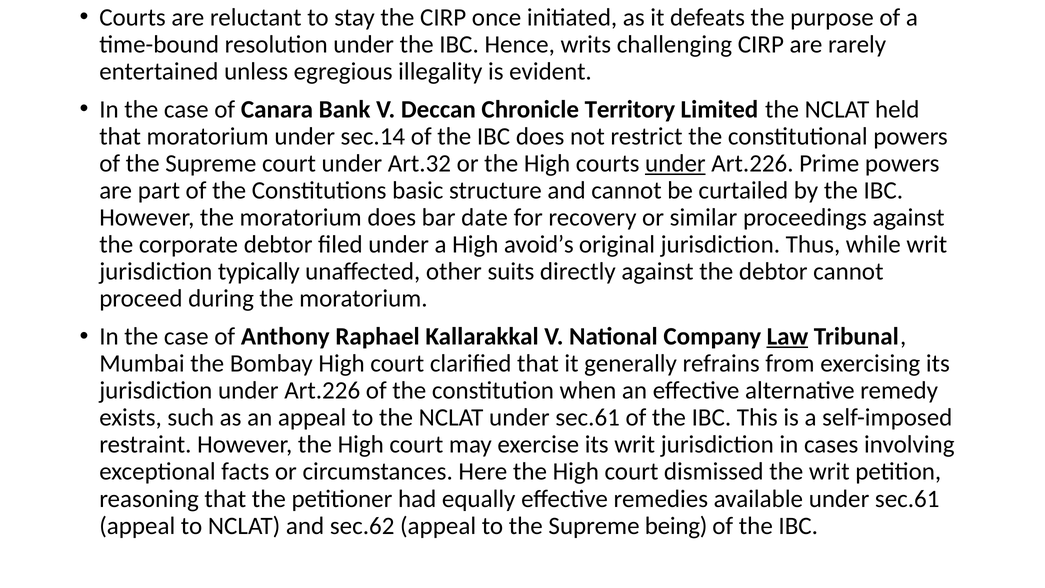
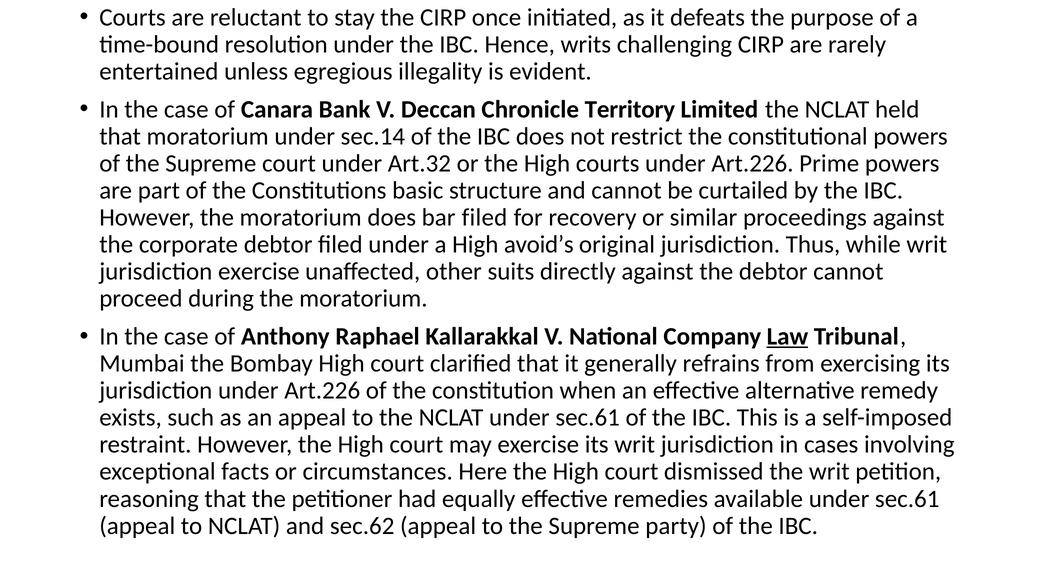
under underline: present -> none (675, 163)
bar date: date -> filed (485, 217)
jurisdiction typically: typically -> exercise (259, 271)
being: being -> party (676, 526)
